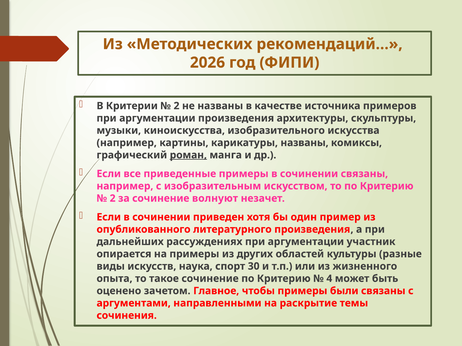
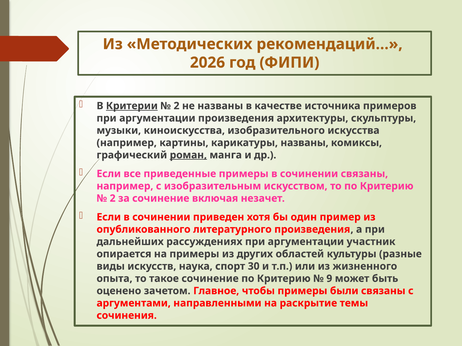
Критерии underline: none -> present (132, 106)
волнуют: волнуют -> включая (215, 199)
4: 4 -> 9 (329, 279)
